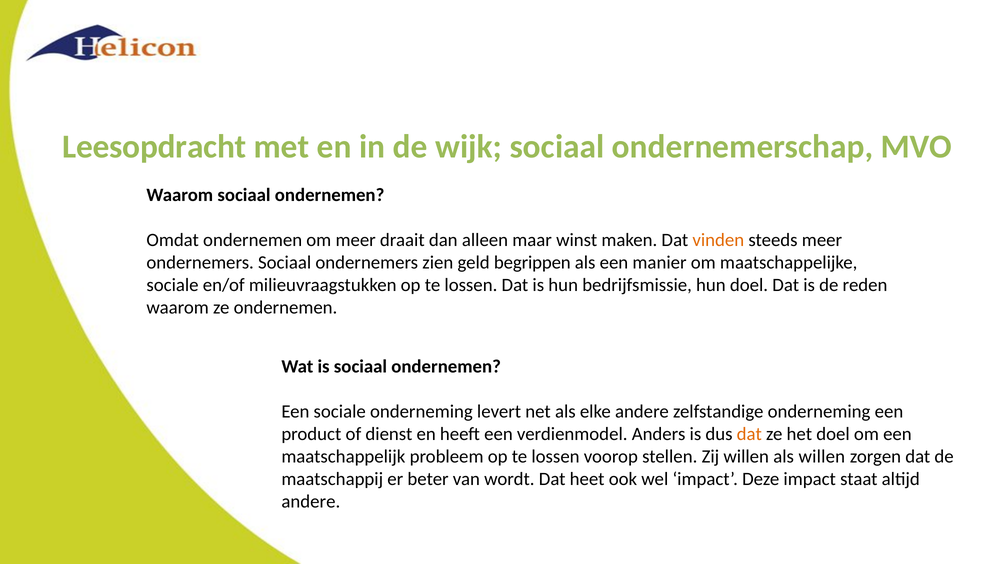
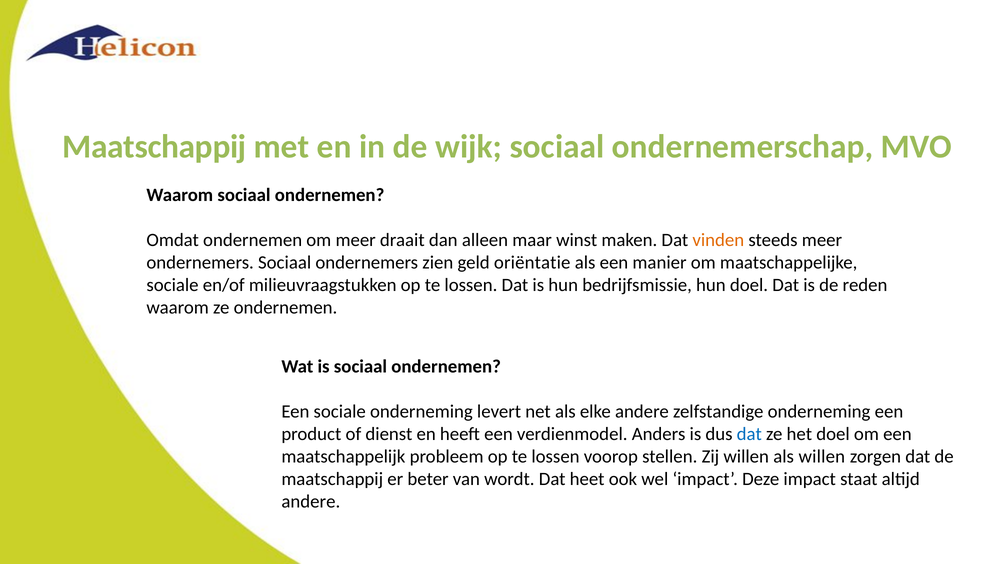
Leesopdracht: Leesopdracht -> Maatschappij (154, 147)
begrippen: begrippen -> oriëntatie (532, 263)
dat colour: orange -> blue (749, 434)
